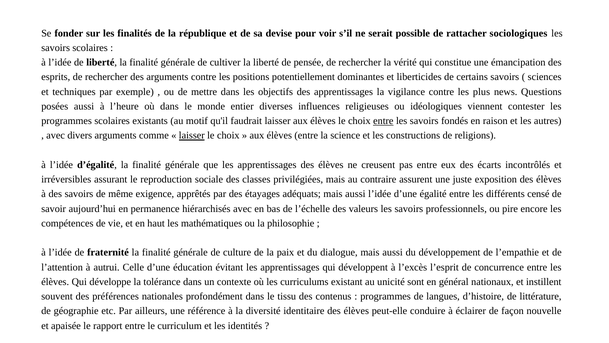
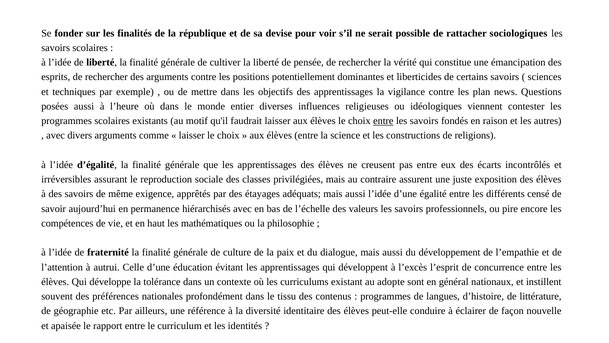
plus: plus -> plan (482, 92)
laisser underline: present -> none (192, 135)
unicité: unicité -> adopte (391, 281)
